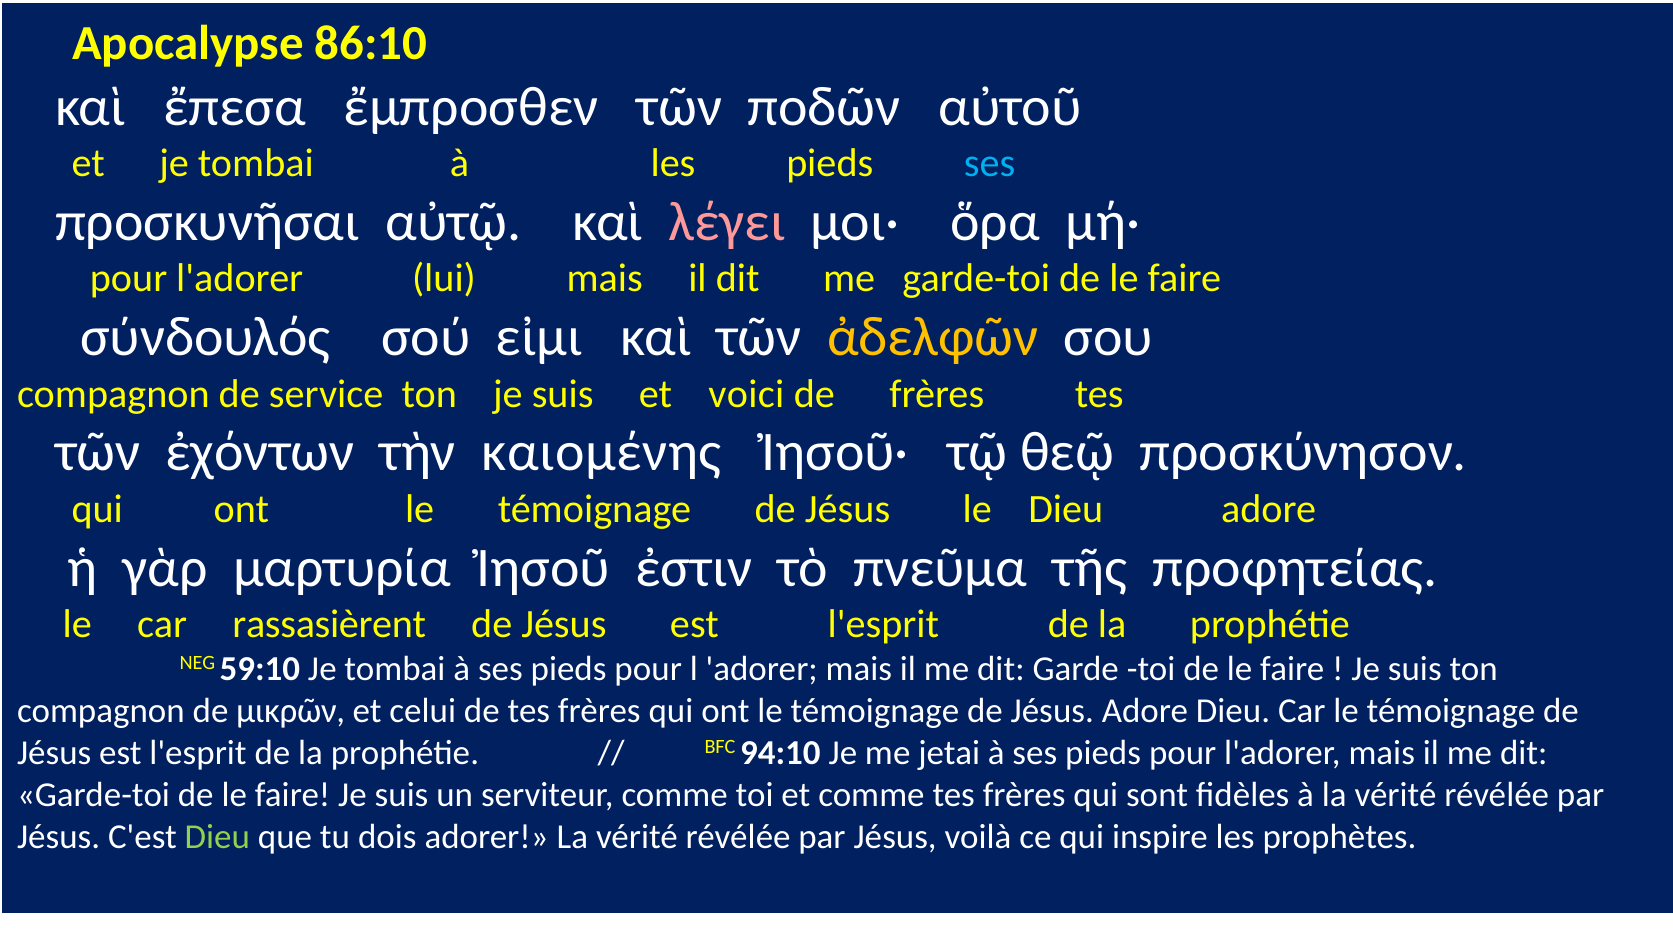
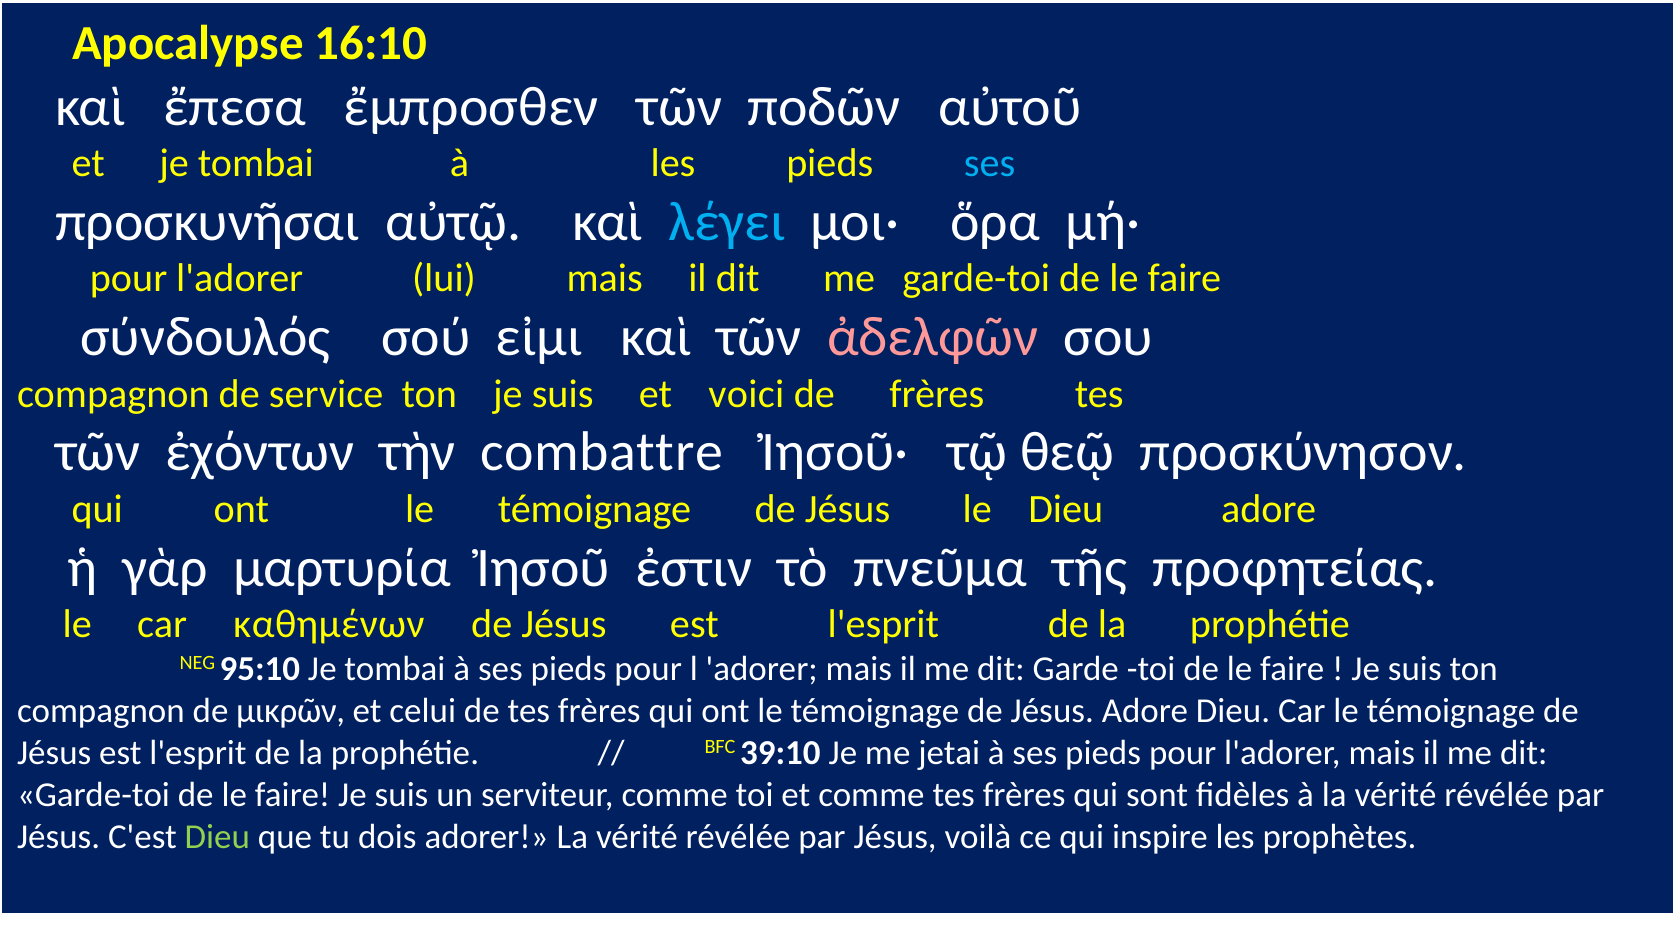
86:10: 86:10 -> 16:10 (371, 43)
λέγει colour: pink -> light blue (727, 222)
ἀδελφῶν colour: yellow -> pink (933, 337)
καιομένης: καιομένης -> combattre (602, 453)
rassasièrent: rassasièrent -> καθημένων (329, 624)
59:10: 59:10 -> 95:10 (260, 669)
94:10: 94:10 -> 39:10 (780, 753)
